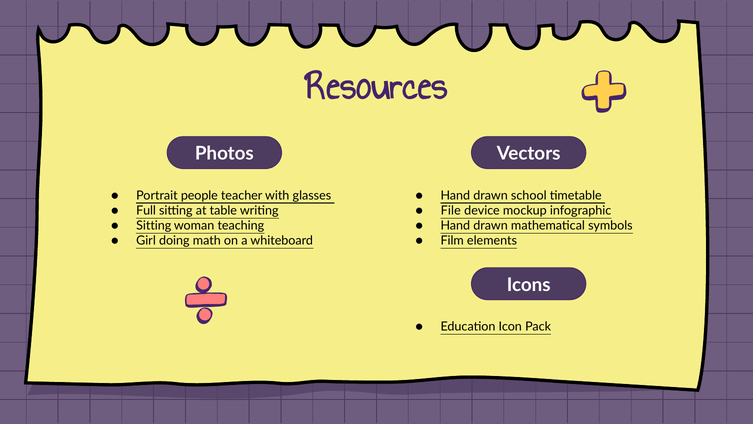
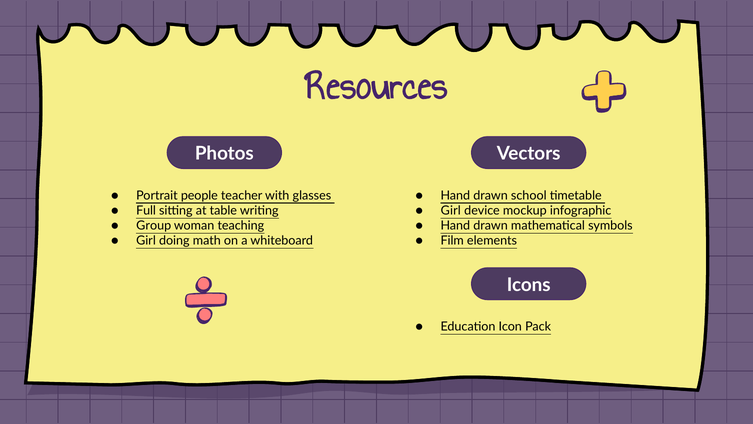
File: File -> Girl (451, 210)
Sitting: Sitting -> Group (154, 226)
